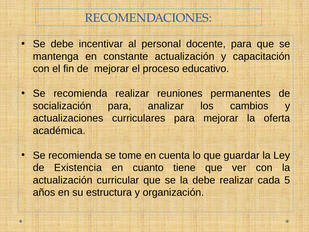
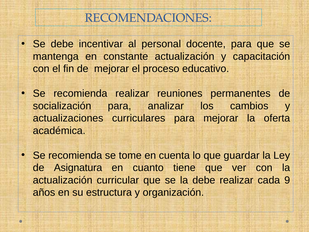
Existencia: Existencia -> Asignatura (78, 168)
5: 5 -> 9 (287, 180)
